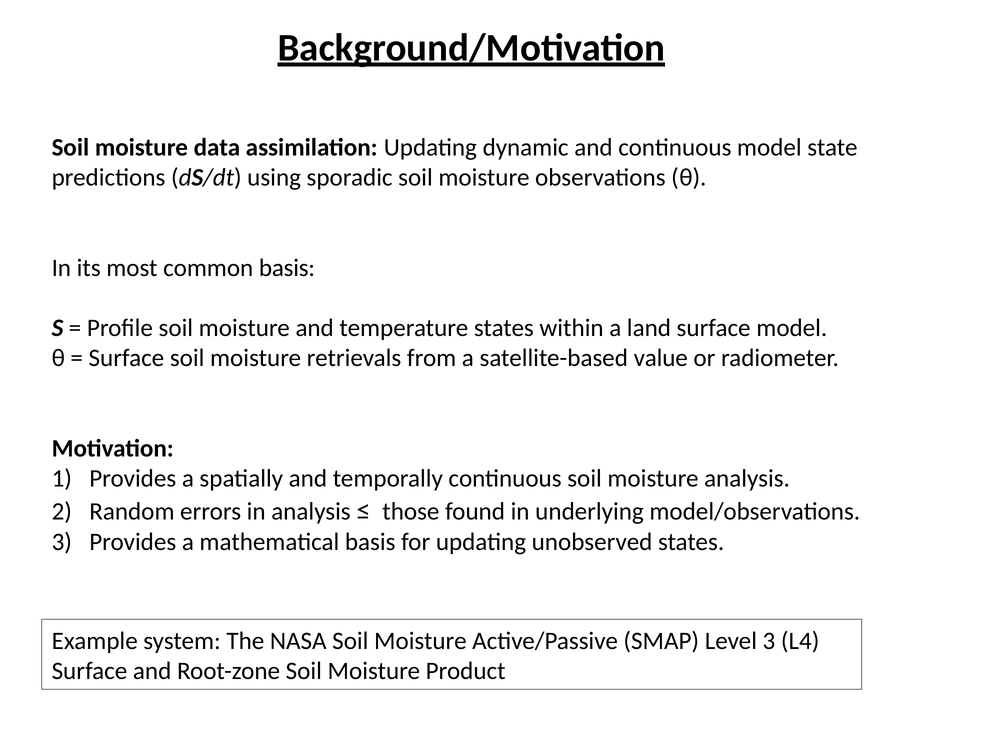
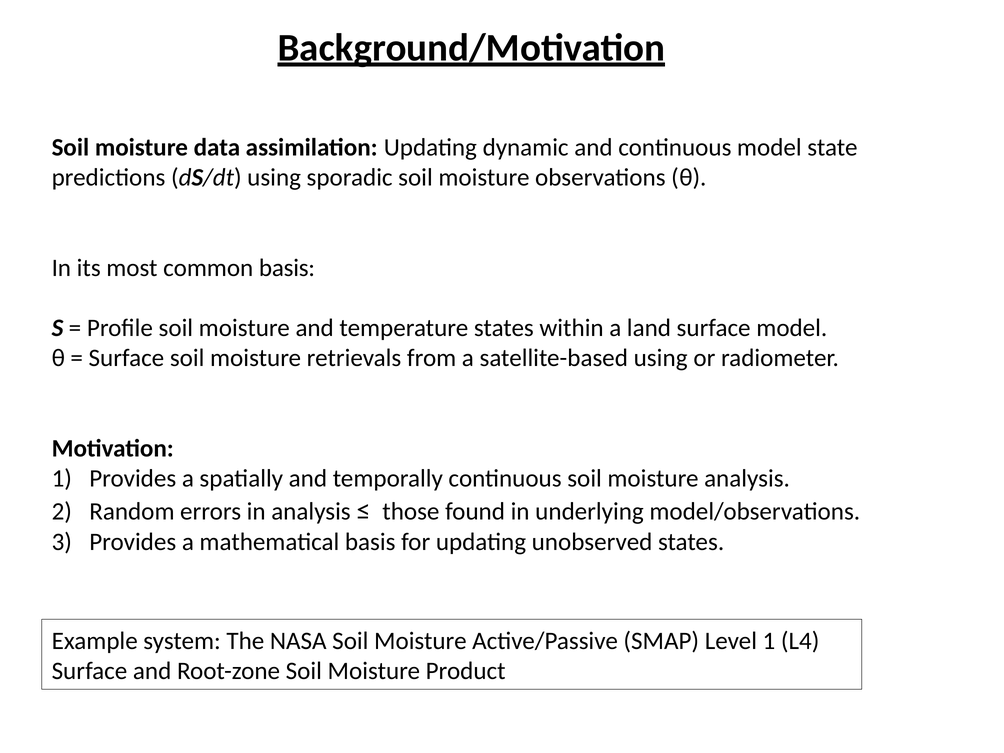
satellite-based value: value -> using (661, 358)
Level 3: 3 -> 1 (769, 641)
